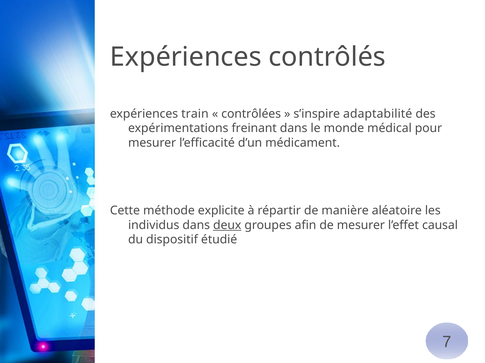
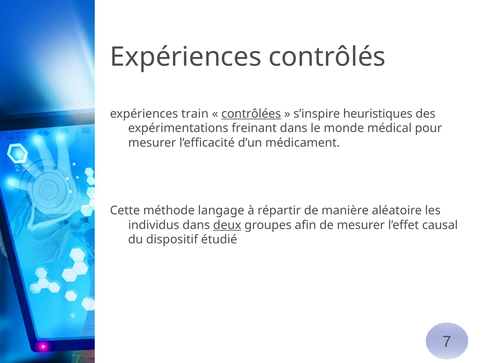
contrôlées underline: none -> present (251, 114)
adaptabilité: adaptabilité -> heuristiques (378, 114)
explicite: explicite -> langage (221, 211)
